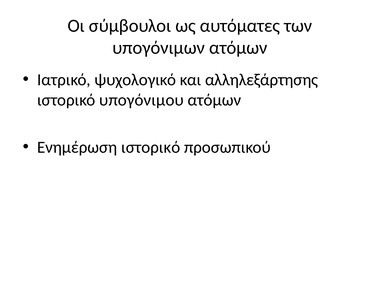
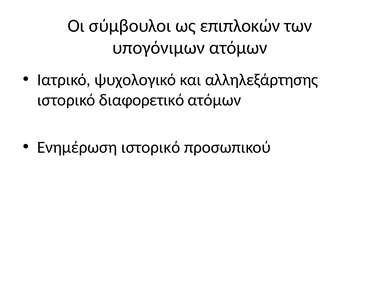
αυτόματες: αυτόματες -> επιπλοκών (240, 26)
υπογόνιμου: υπογόνιμου -> διαφορετικό (142, 100)
